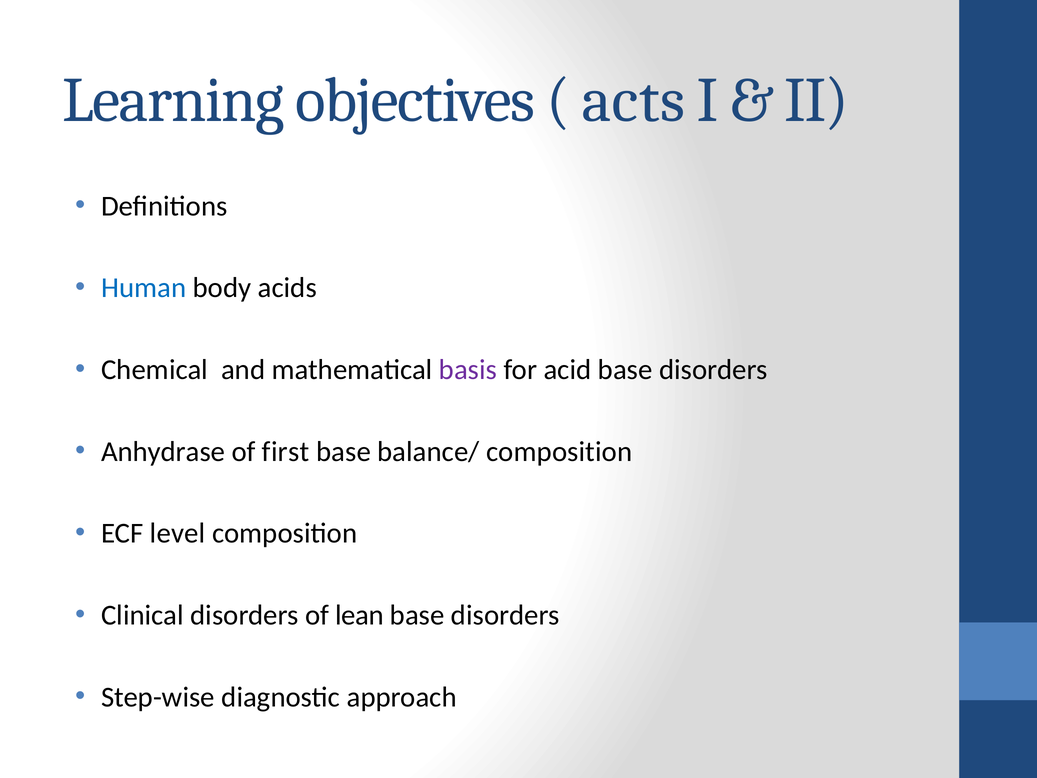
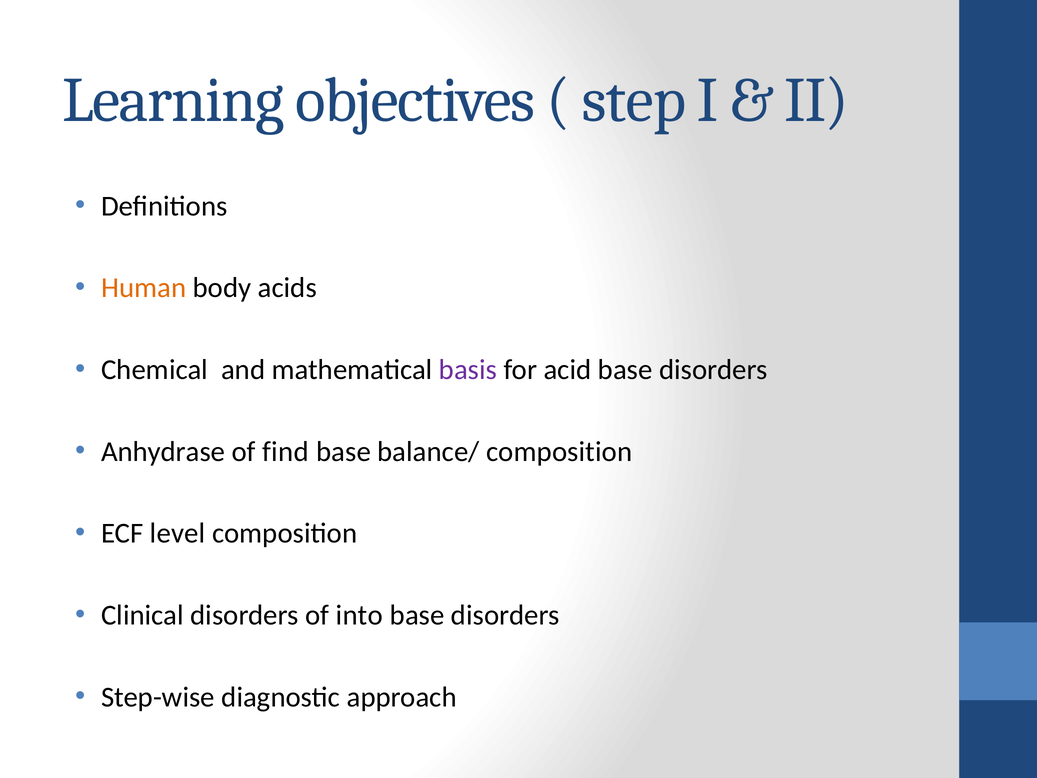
acts: acts -> step (634, 100)
Human colour: blue -> orange (144, 288)
first: first -> find (286, 451)
lean: lean -> into (359, 615)
